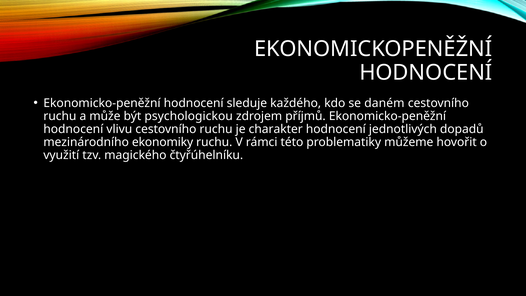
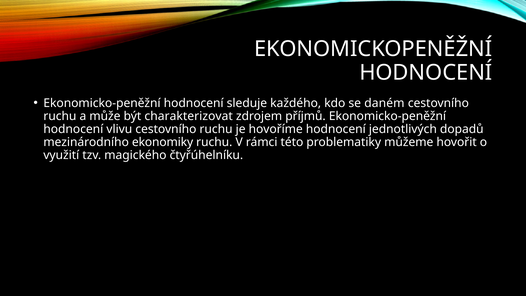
psychologickou: psychologickou -> charakterizovat (189, 116)
charakter: charakter -> hovoříme (276, 129)
